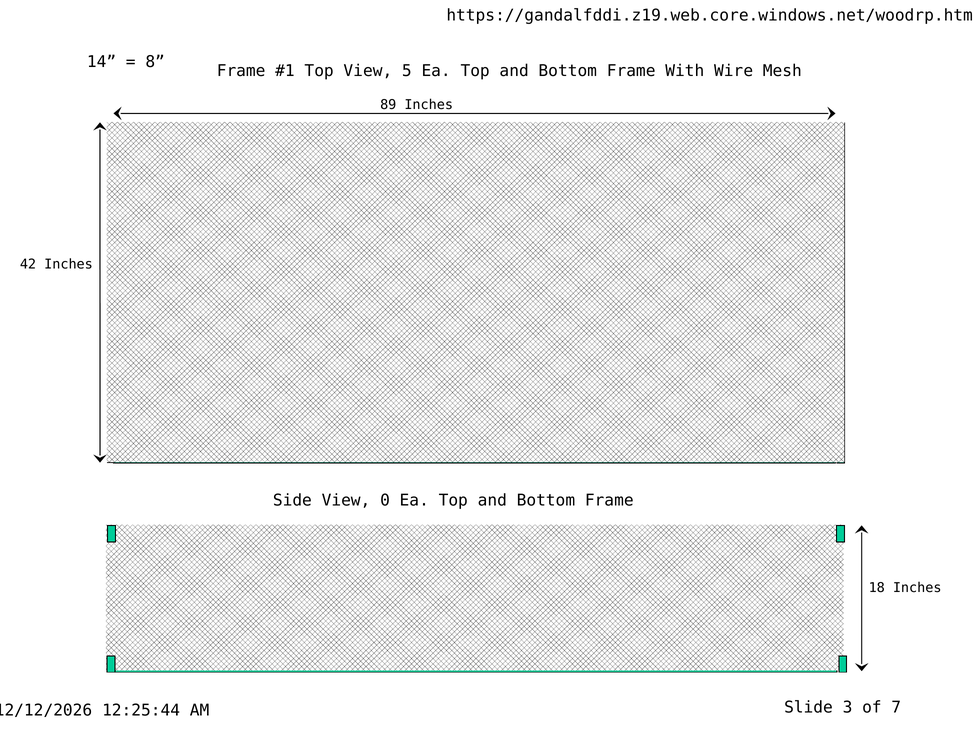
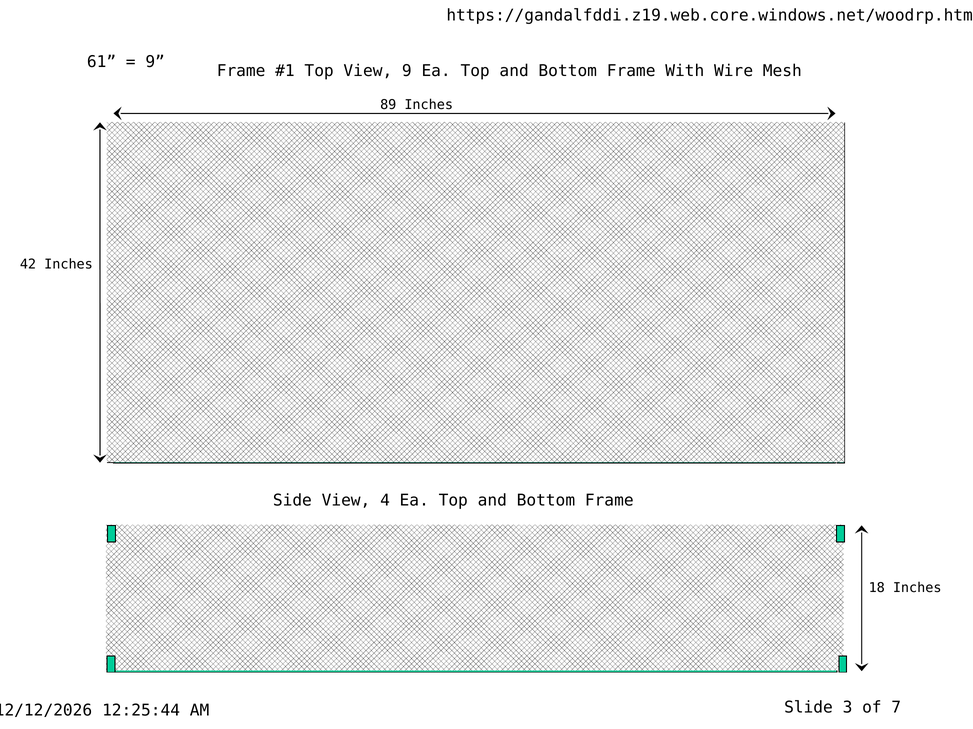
14: 14 -> 61 (102, 62)
8: 8 -> 9 (155, 62)
View 5: 5 -> 9 (407, 71)
0: 0 -> 4 (385, 501)
